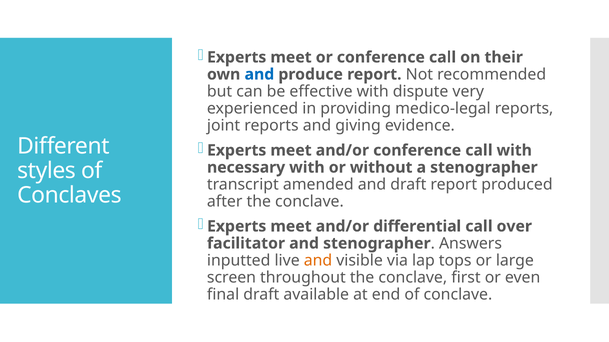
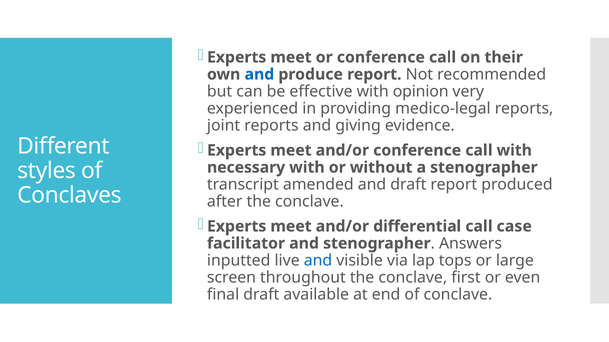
dispute: dispute -> opinion (421, 92)
over: over -> case (514, 227)
and colour: orange -> blue (318, 261)
